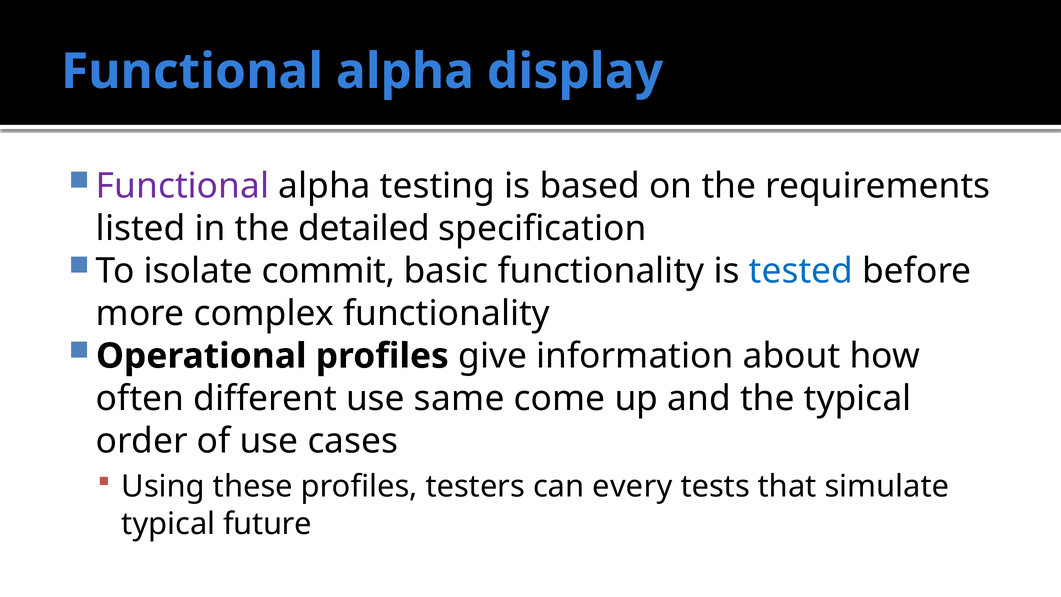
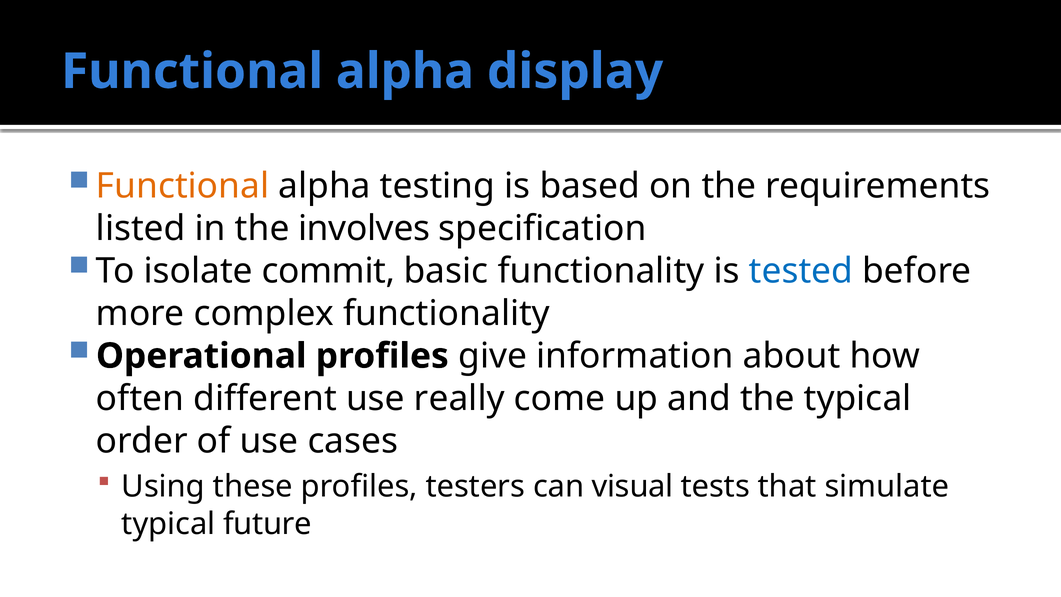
Functional colour: purple -> orange (183, 186)
detailed: detailed -> involves (364, 229)
same: same -> really (459, 398)
every: every -> visual (633, 487)
